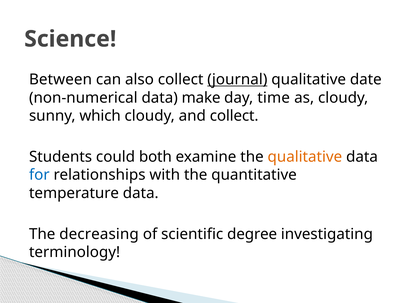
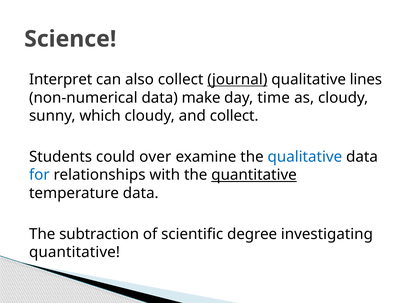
Between: Between -> Interpret (61, 79)
date: date -> lines (366, 79)
both: both -> over (155, 157)
qualitative colour: orange -> blue (305, 157)
quantitative underline: none -> present (254, 175)
decreasing: decreasing -> subtraction (99, 234)
terminology: terminology -> quantitative (75, 252)
